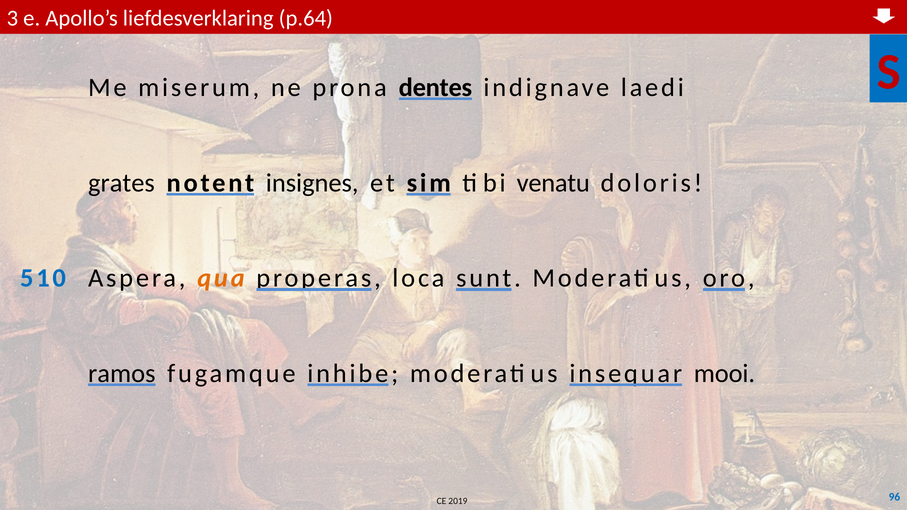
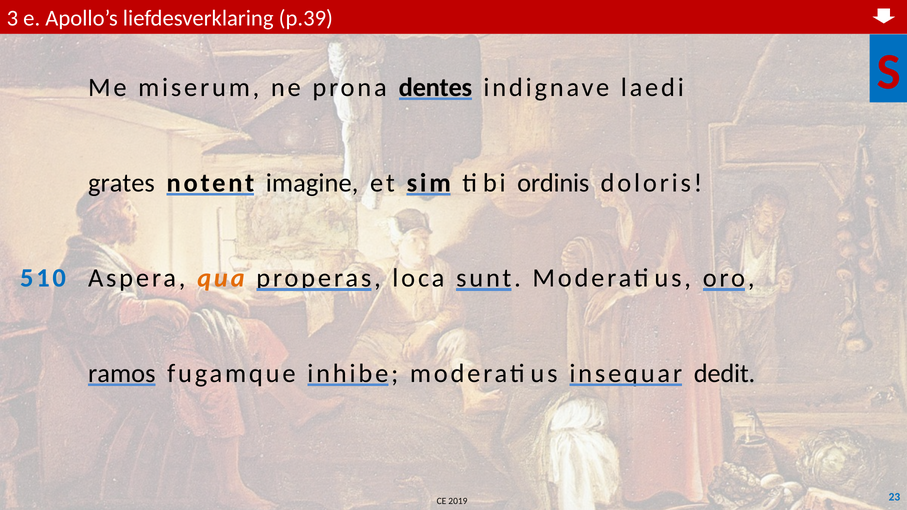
p.64: p.64 -> p.39 (306, 19)
insignes: insignes -> imagine (312, 183)
venatu: venatu -> ordinis (553, 183)
mooi: mooi -> dedit (725, 373)
96: 96 -> 23 (894, 497)
